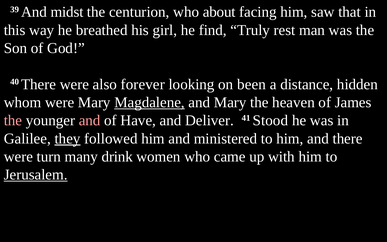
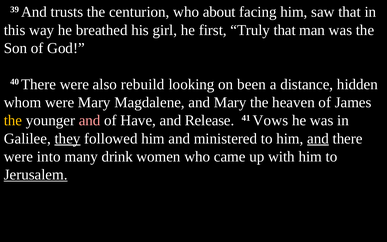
midst: midst -> trusts (67, 12)
find: find -> first (213, 30)
Truly rest: rest -> that (285, 30)
forever: forever -> rebuild (143, 84)
Magdalene underline: present -> none (149, 102)
the colour: pink -> yellow (13, 120)
Deliver: Deliver -> Release (210, 120)
Stood: Stood -> Vows (270, 120)
and underline: none -> present (318, 138)
turn: turn -> into (49, 157)
